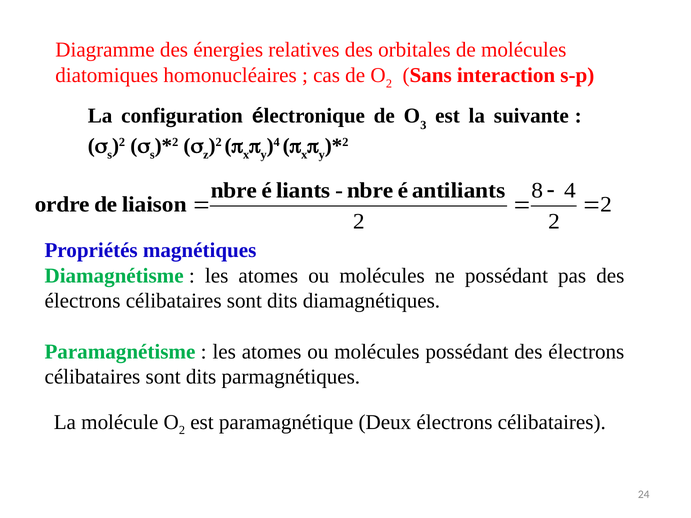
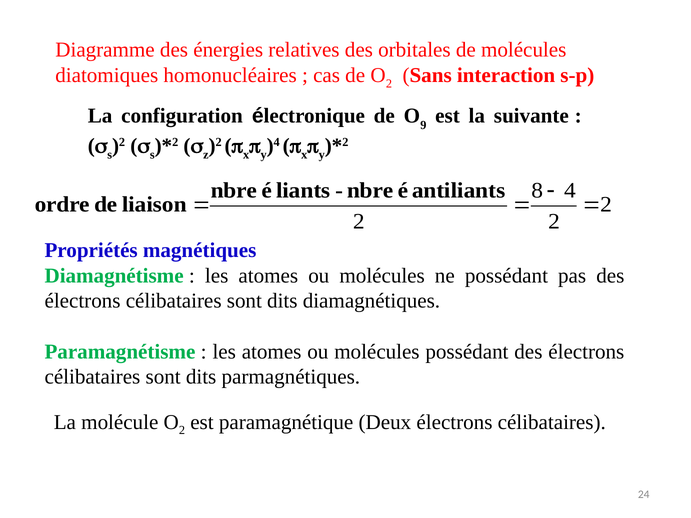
3: 3 -> 9 (423, 125)
